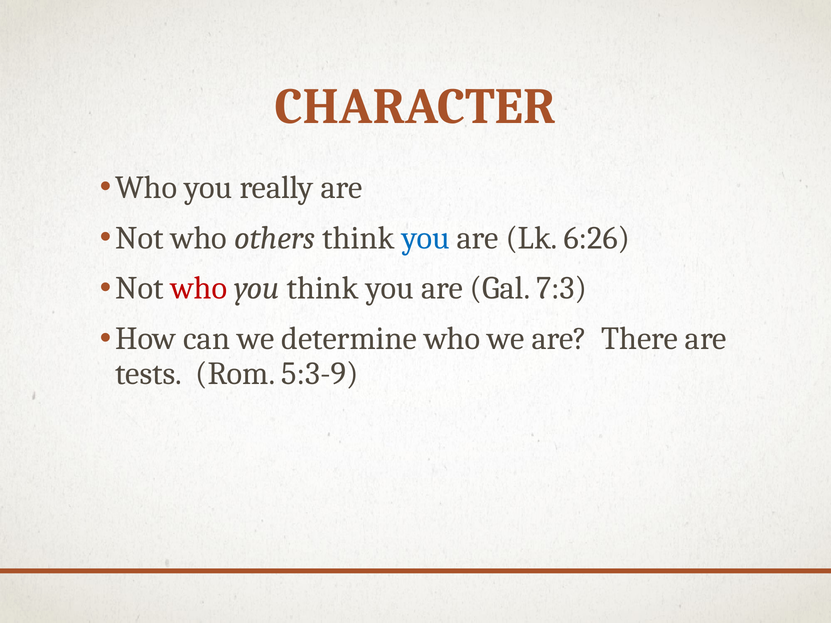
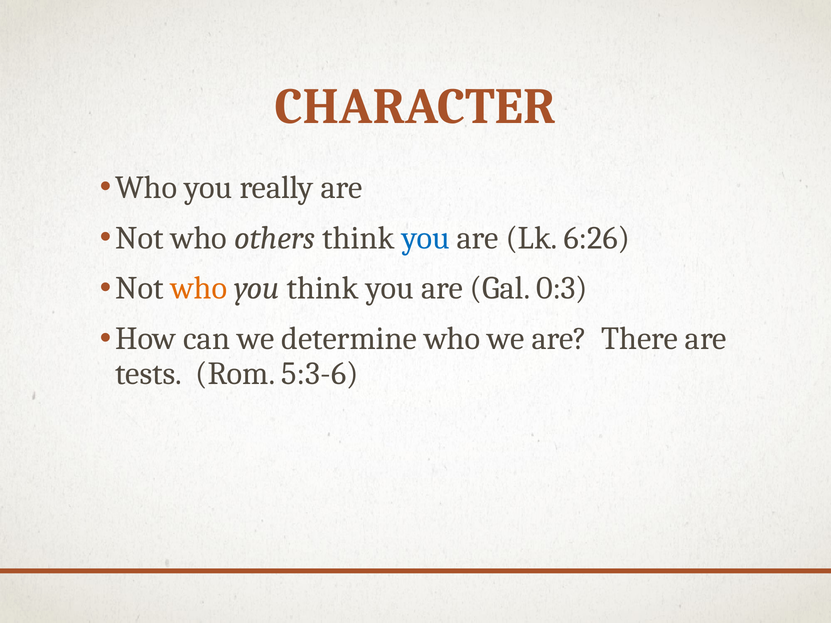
who colour: red -> orange (199, 288)
7:3: 7:3 -> 0:3 (562, 288)
5:3-9: 5:3-9 -> 5:3-6 (320, 374)
